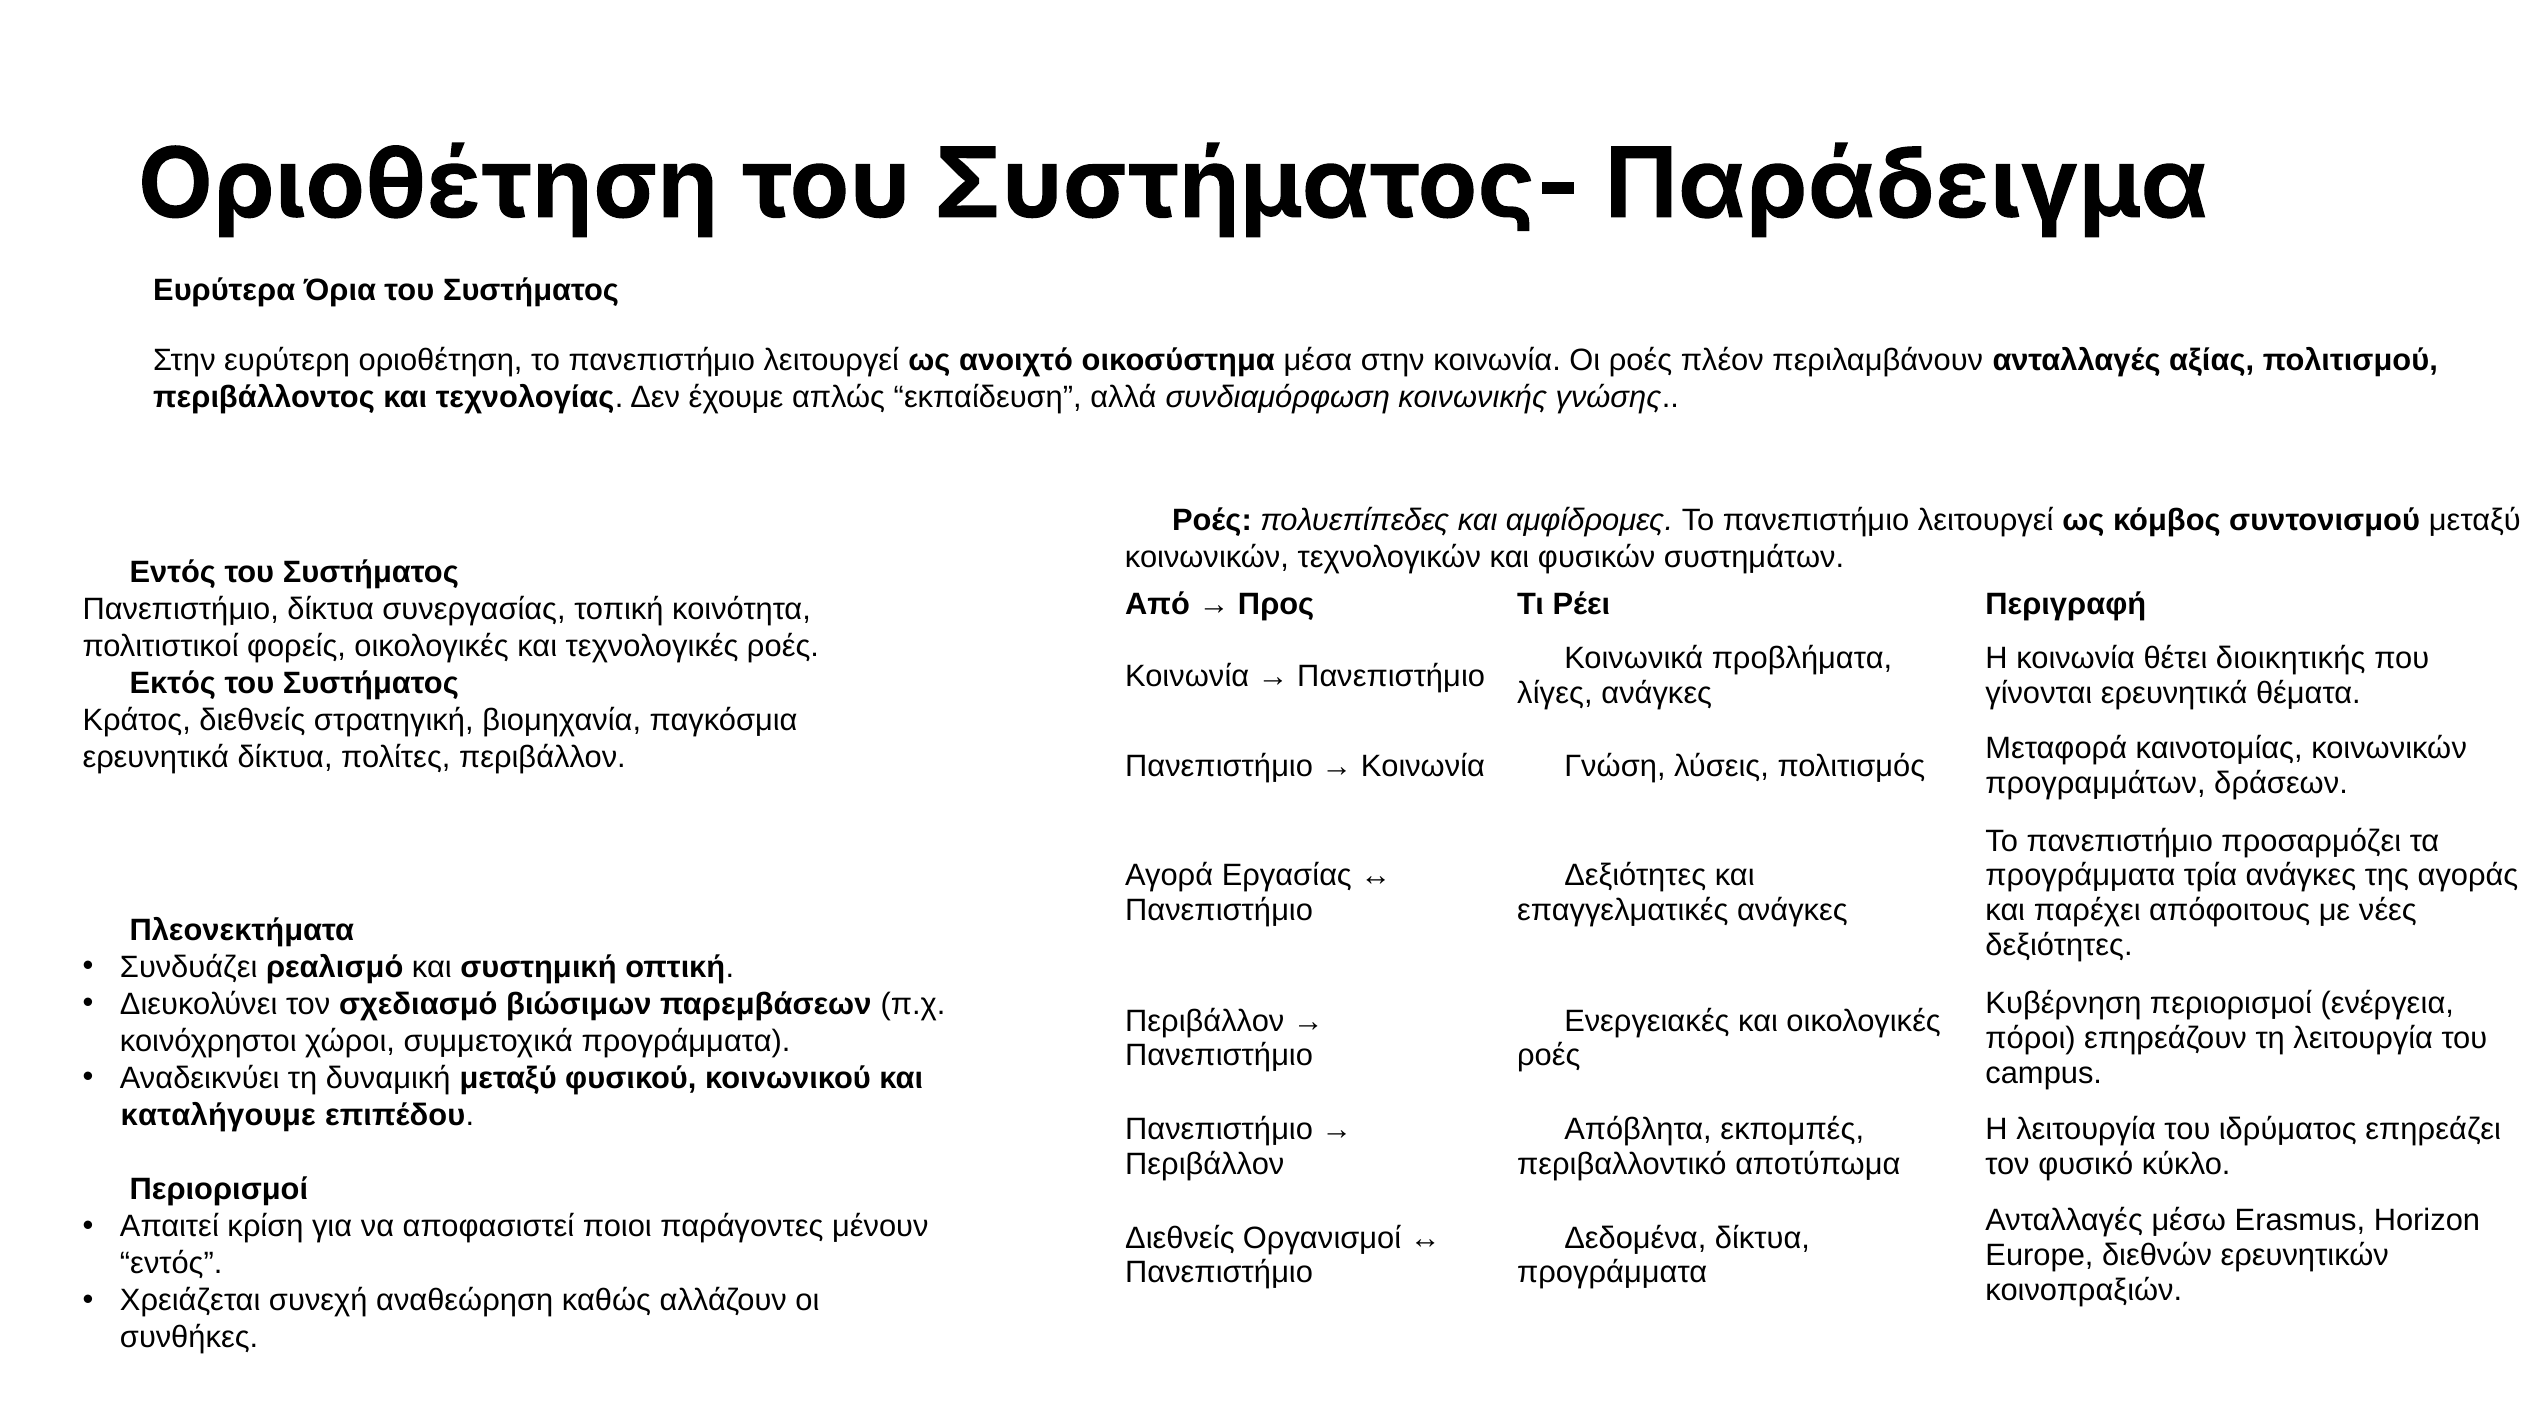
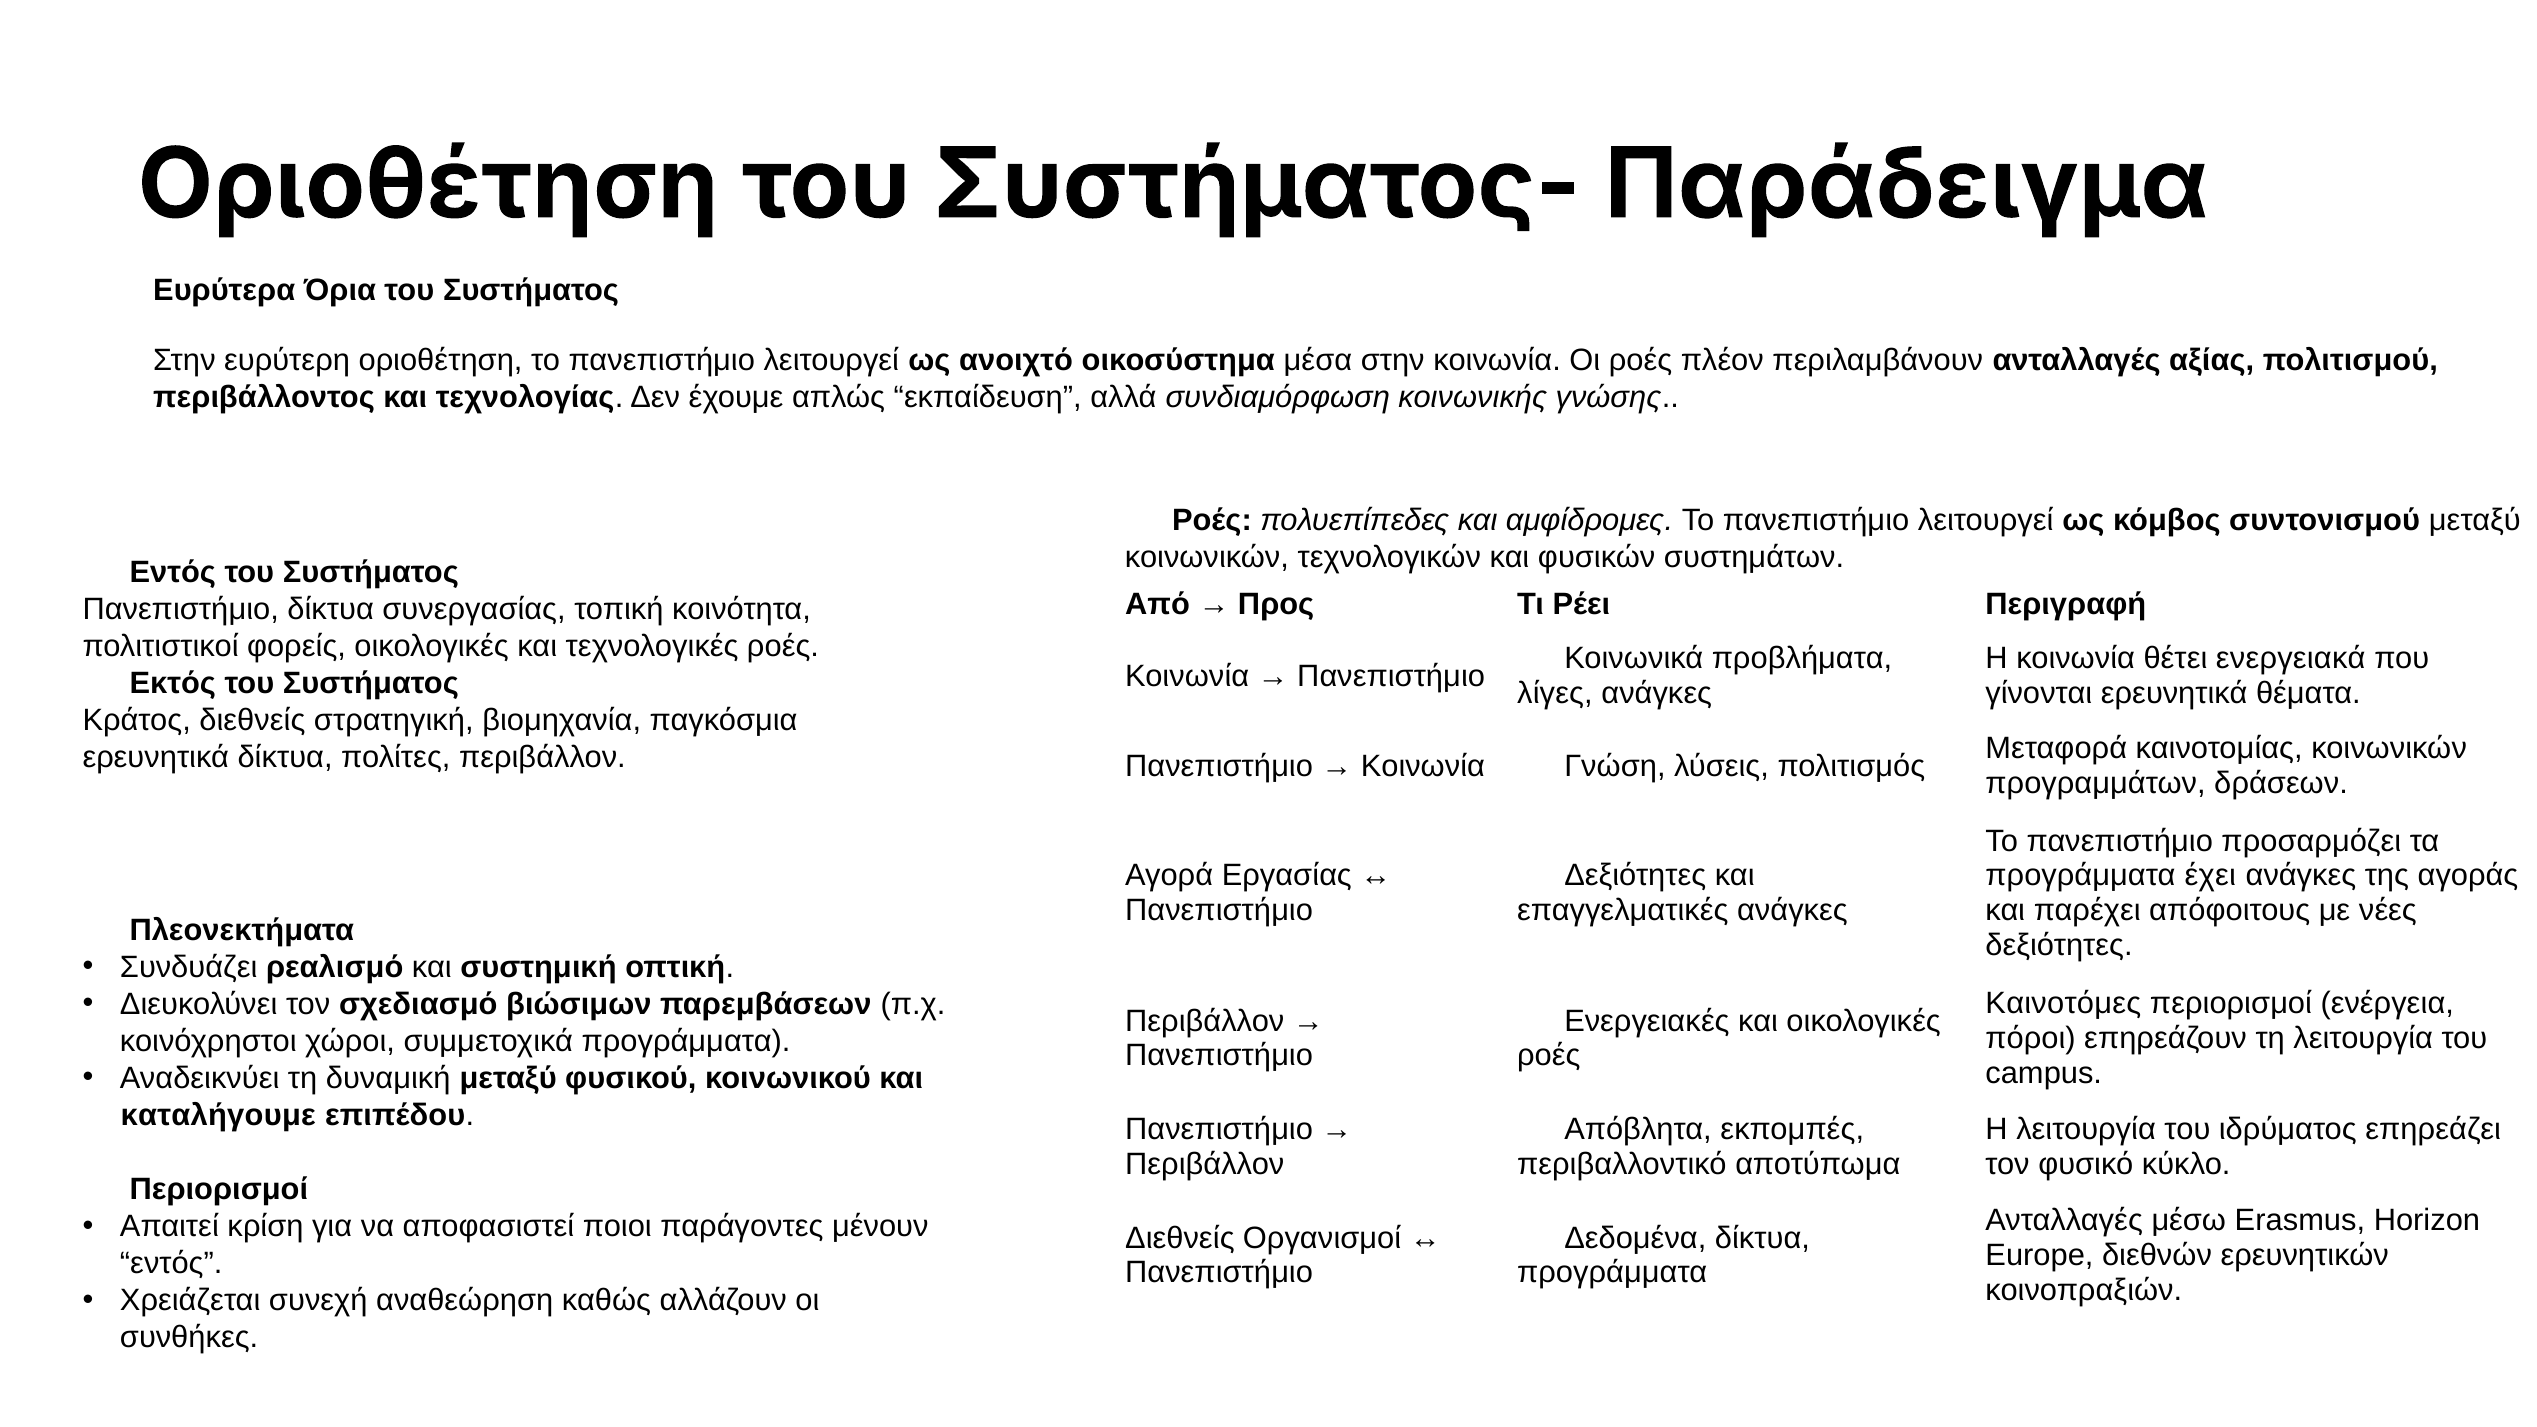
διοικητικής: διοικητικής -> ενεργειακά (2291, 659)
τρία: τρία -> έχει (2210, 876)
Κυβέρνηση: Κυβέρνηση -> Καινοτόμες (2063, 1004)
